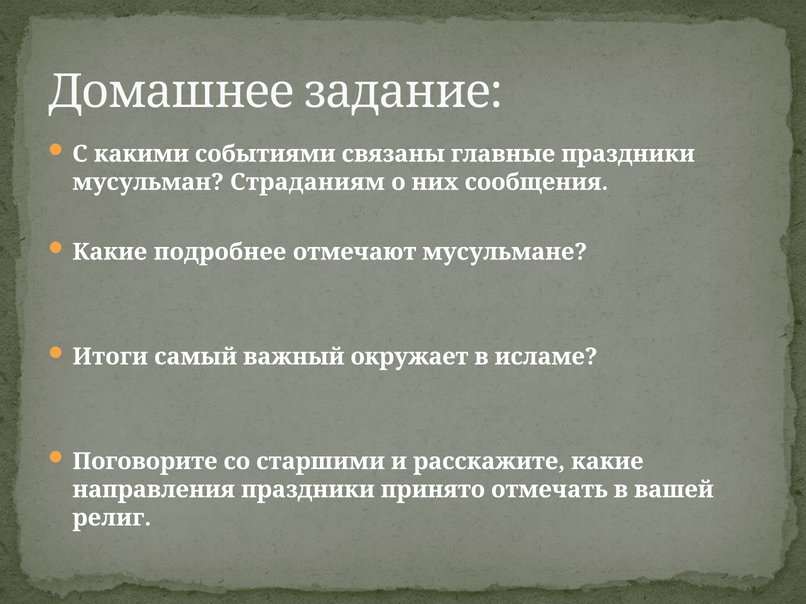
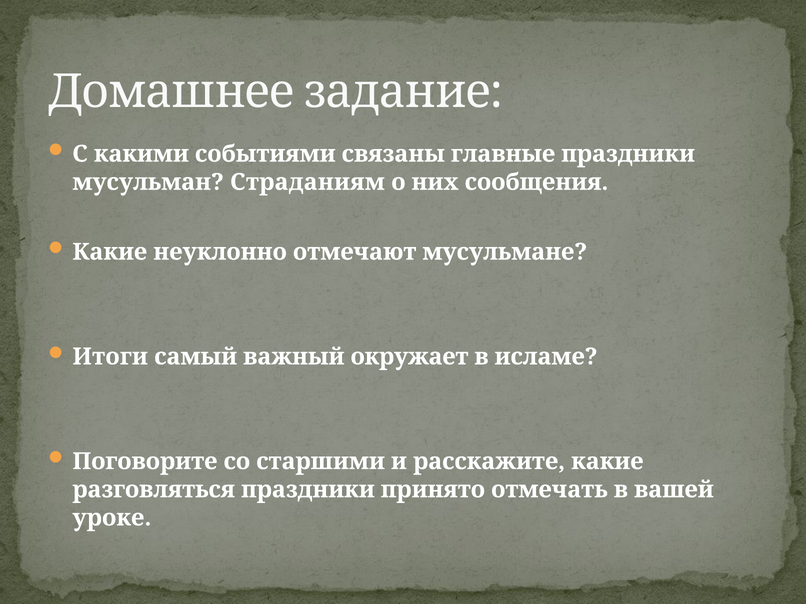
подробнее: подробнее -> неуклонно (220, 252)
направления: направления -> разговляться (154, 490)
религ: религ -> уроке (112, 518)
